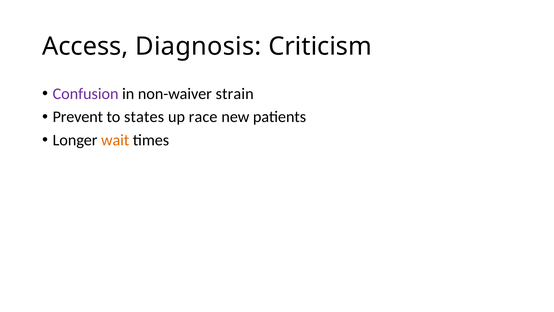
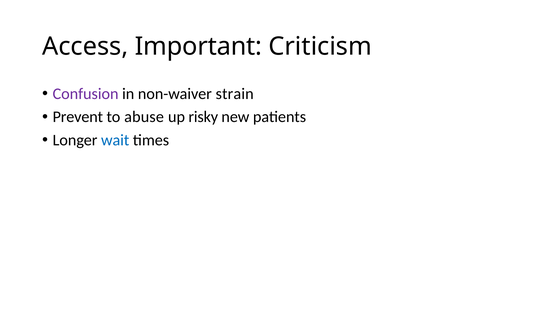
Diagnosis: Diagnosis -> Important (198, 47)
states: states -> abuse (144, 117)
race: race -> risky (203, 117)
wait colour: orange -> blue (115, 140)
